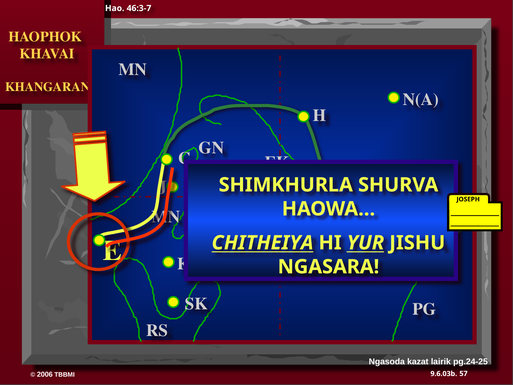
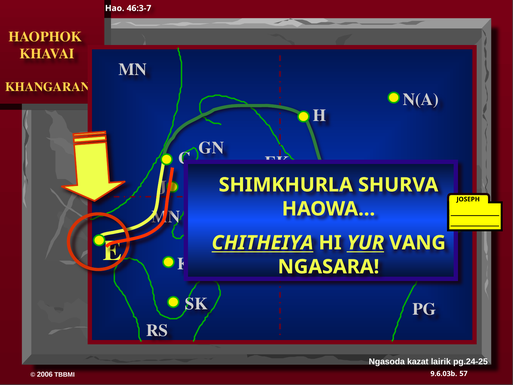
JISHU: JISHU -> VANG (417, 243)
